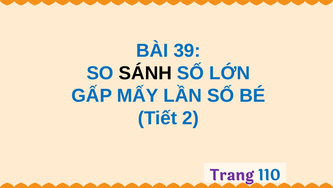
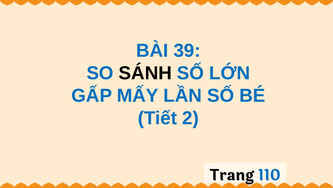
Trang colour: purple -> black (232, 175)
